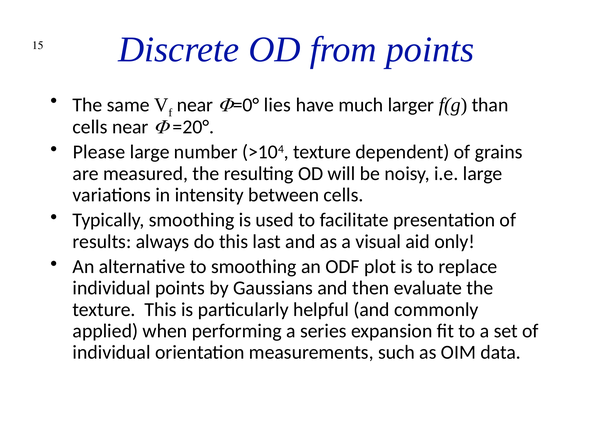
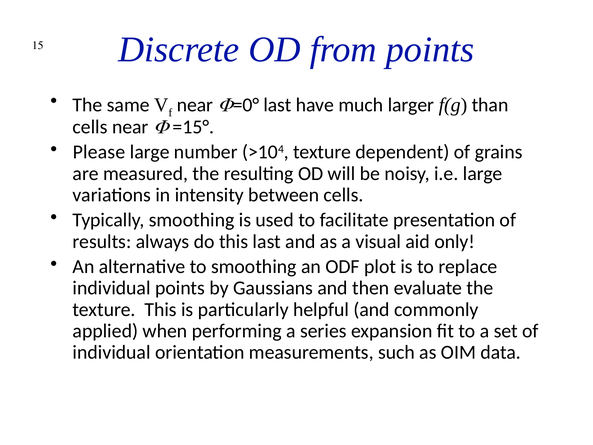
lies: lies -> last (278, 105)
=20°: =20° -> =15° (193, 127)
